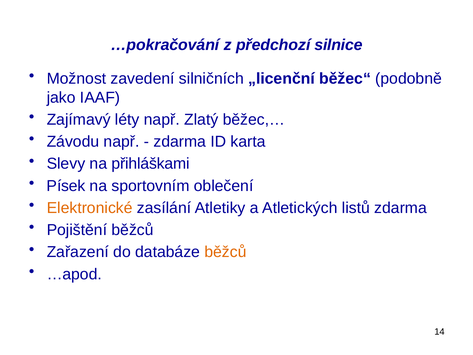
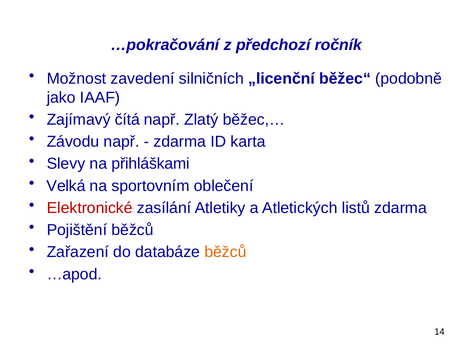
silnice: silnice -> ročník (338, 45)
léty: léty -> čítá (127, 120)
Písek: Písek -> Velká (66, 186)
Elektronické colour: orange -> red (90, 208)
